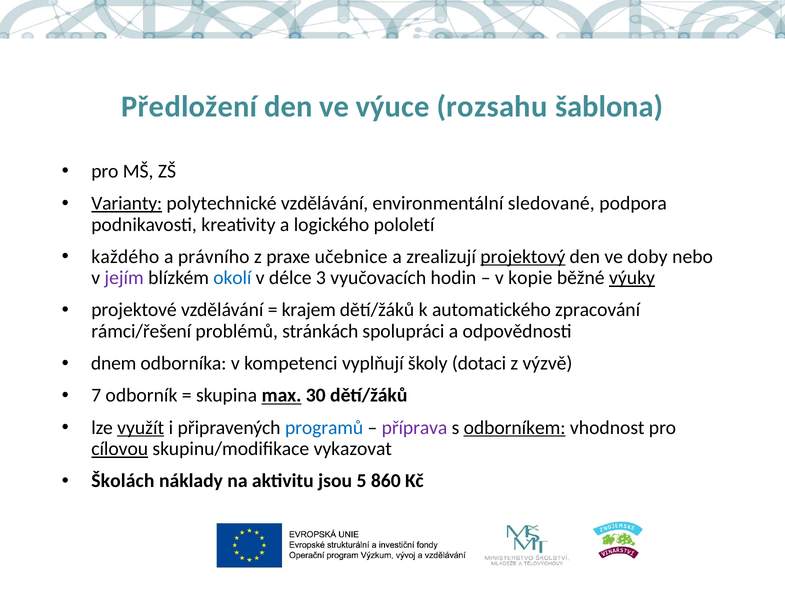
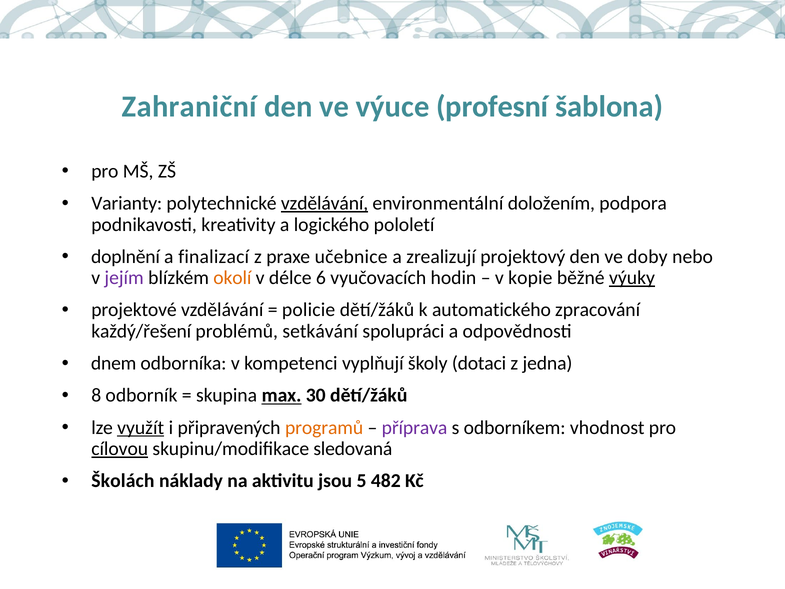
Předložení: Předložení -> Zahraniční (189, 106)
rozsahu: rozsahu -> profesní (492, 106)
Varianty underline: present -> none (127, 203)
vzdělávání underline: none -> present (325, 203)
sledované: sledované -> doložením (551, 203)
každého: každého -> doplnění (126, 257)
právního: právního -> finalizací (214, 257)
projektový underline: present -> none (523, 257)
okolí colour: blue -> orange (232, 278)
3: 3 -> 6 (321, 278)
krajem: krajem -> policie (309, 310)
rámci/řešení: rámci/řešení -> každý/řešení (141, 331)
stránkách: stránkách -> setkávání (320, 331)
výzvě: výzvě -> jedna (547, 363)
7: 7 -> 8 (96, 395)
programů colour: blue -> orange (324, 427)
odborníkem underline: present -> none (515, 427)
vykazovat: vykazovat -> sledovaná (353, 449)
860: 860 -> 482 (386, 481)
